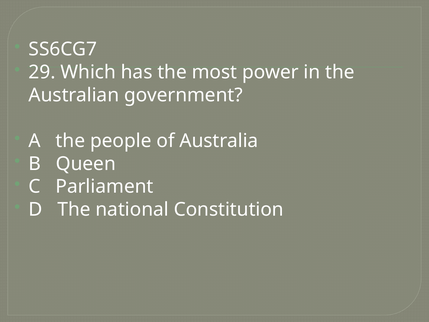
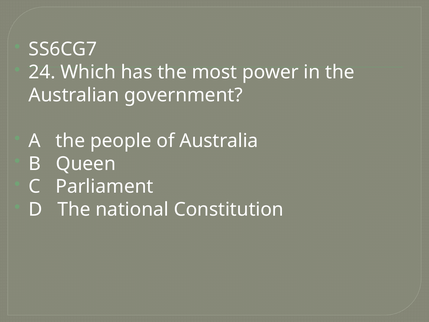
29: 29 -> 24 (42, 72)
